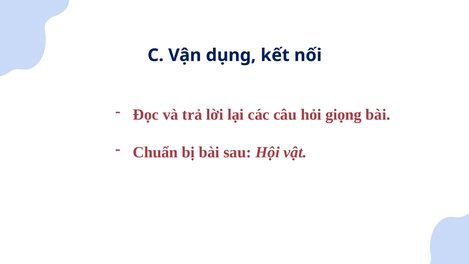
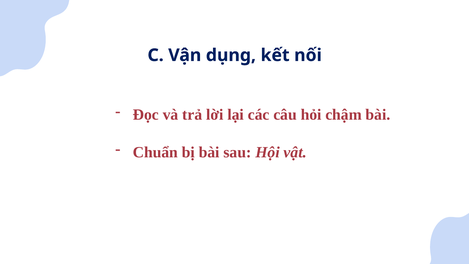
giọng: giọng -> chậm (344, 115)
